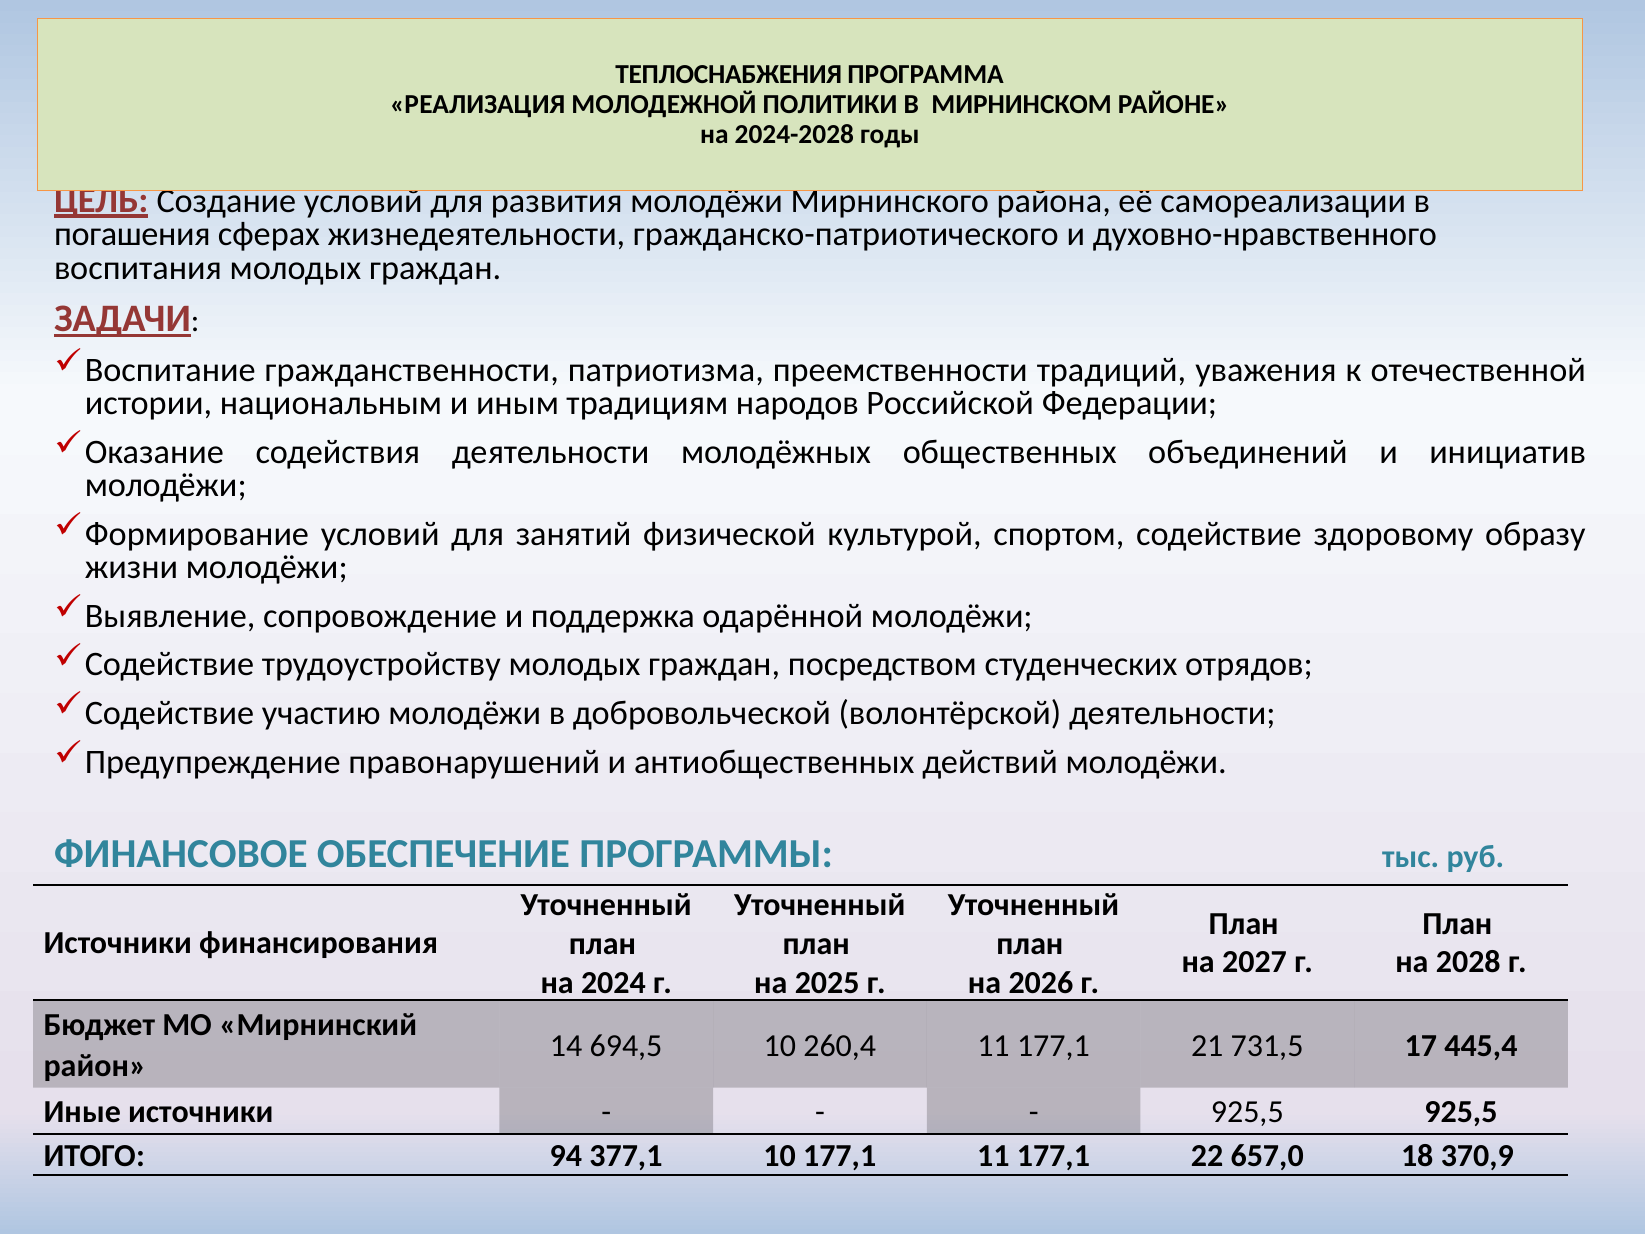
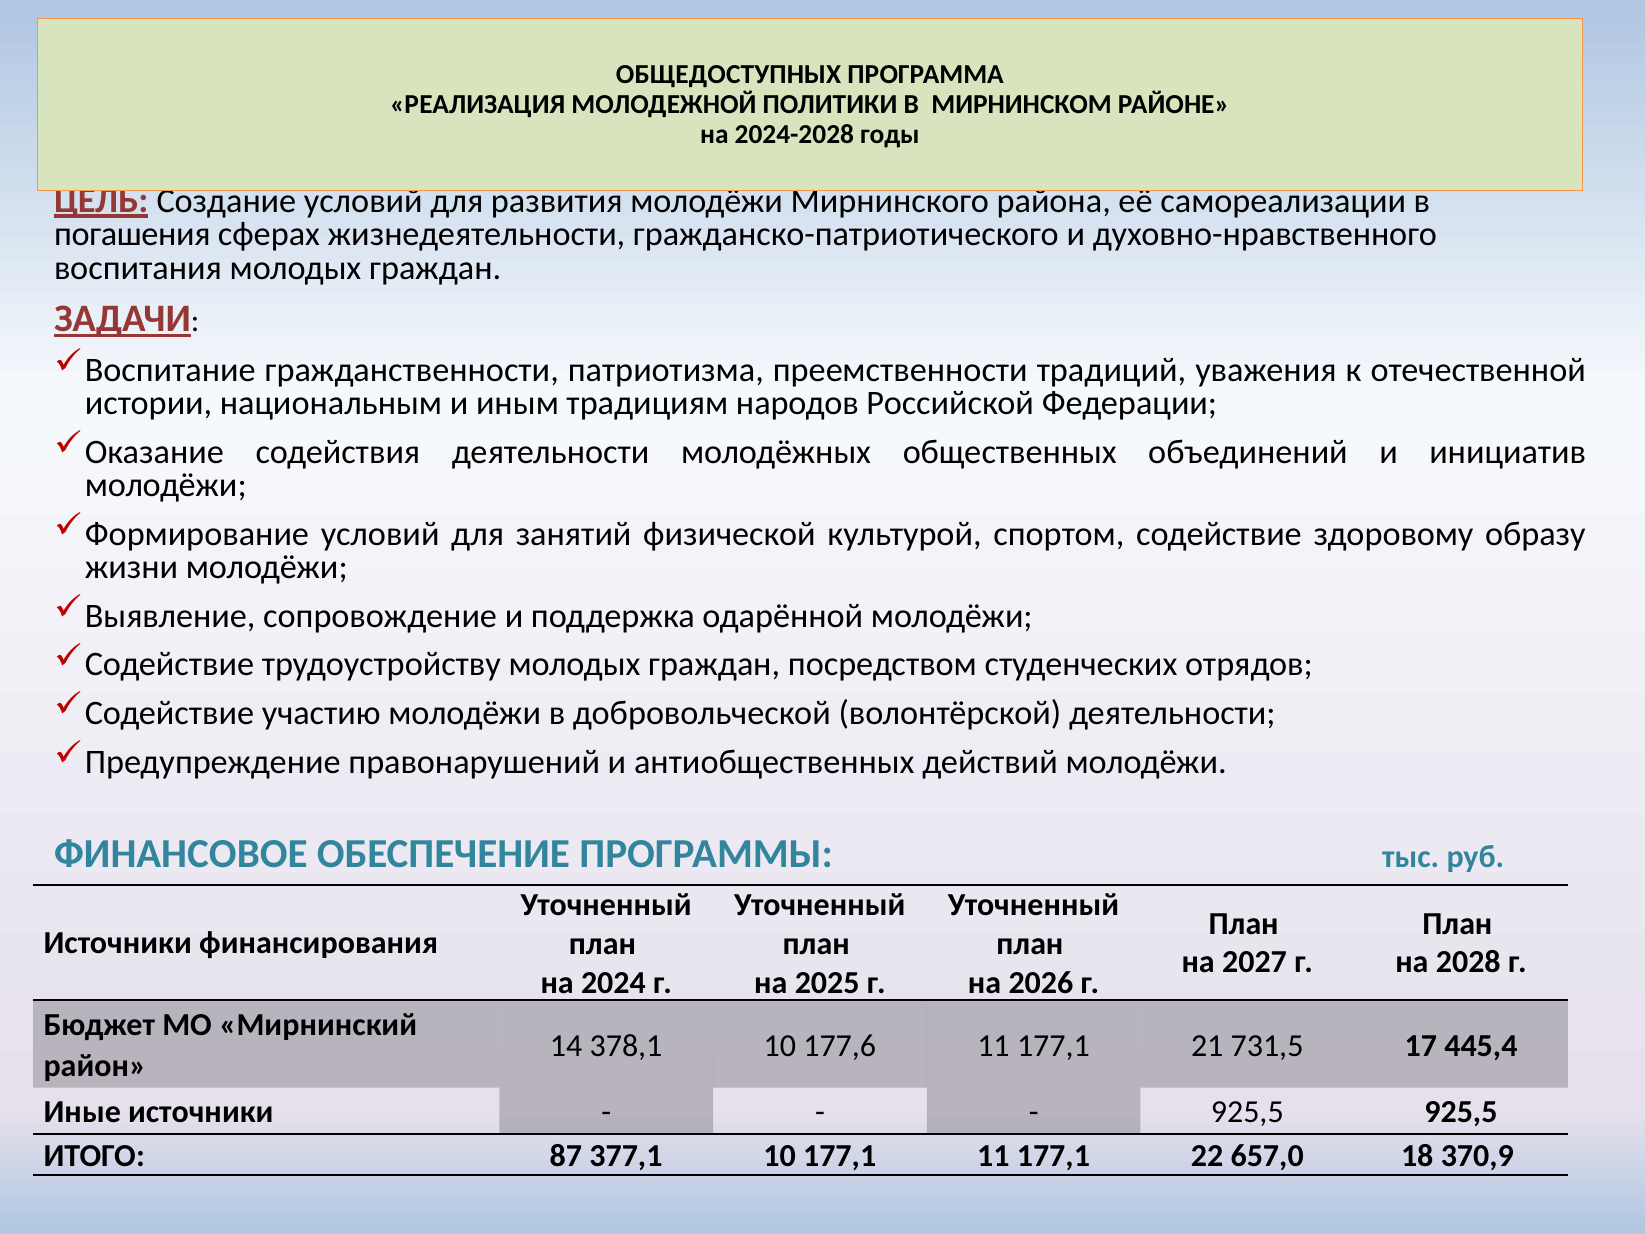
ТЕПЛОСНАБЖЕНИЯ: ТЕПЛОСНАБЖЕНИЯ -> ОБЩЕДОСТУПНЫХ (729, 74)
694,5: 694,5 -> 378,1 (626, 1045)
260,4: 260,4 -> 177,6 (840, 1045)
94: 94 -> 87 (566, 1156)
